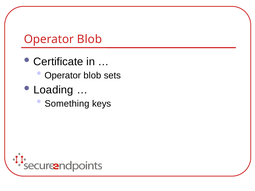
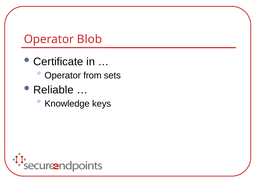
blob: blob -> from (92, 76)
Loading: Loading -> Reliable (53, 90)
Something: Something -> Knowledge (67, 104)
